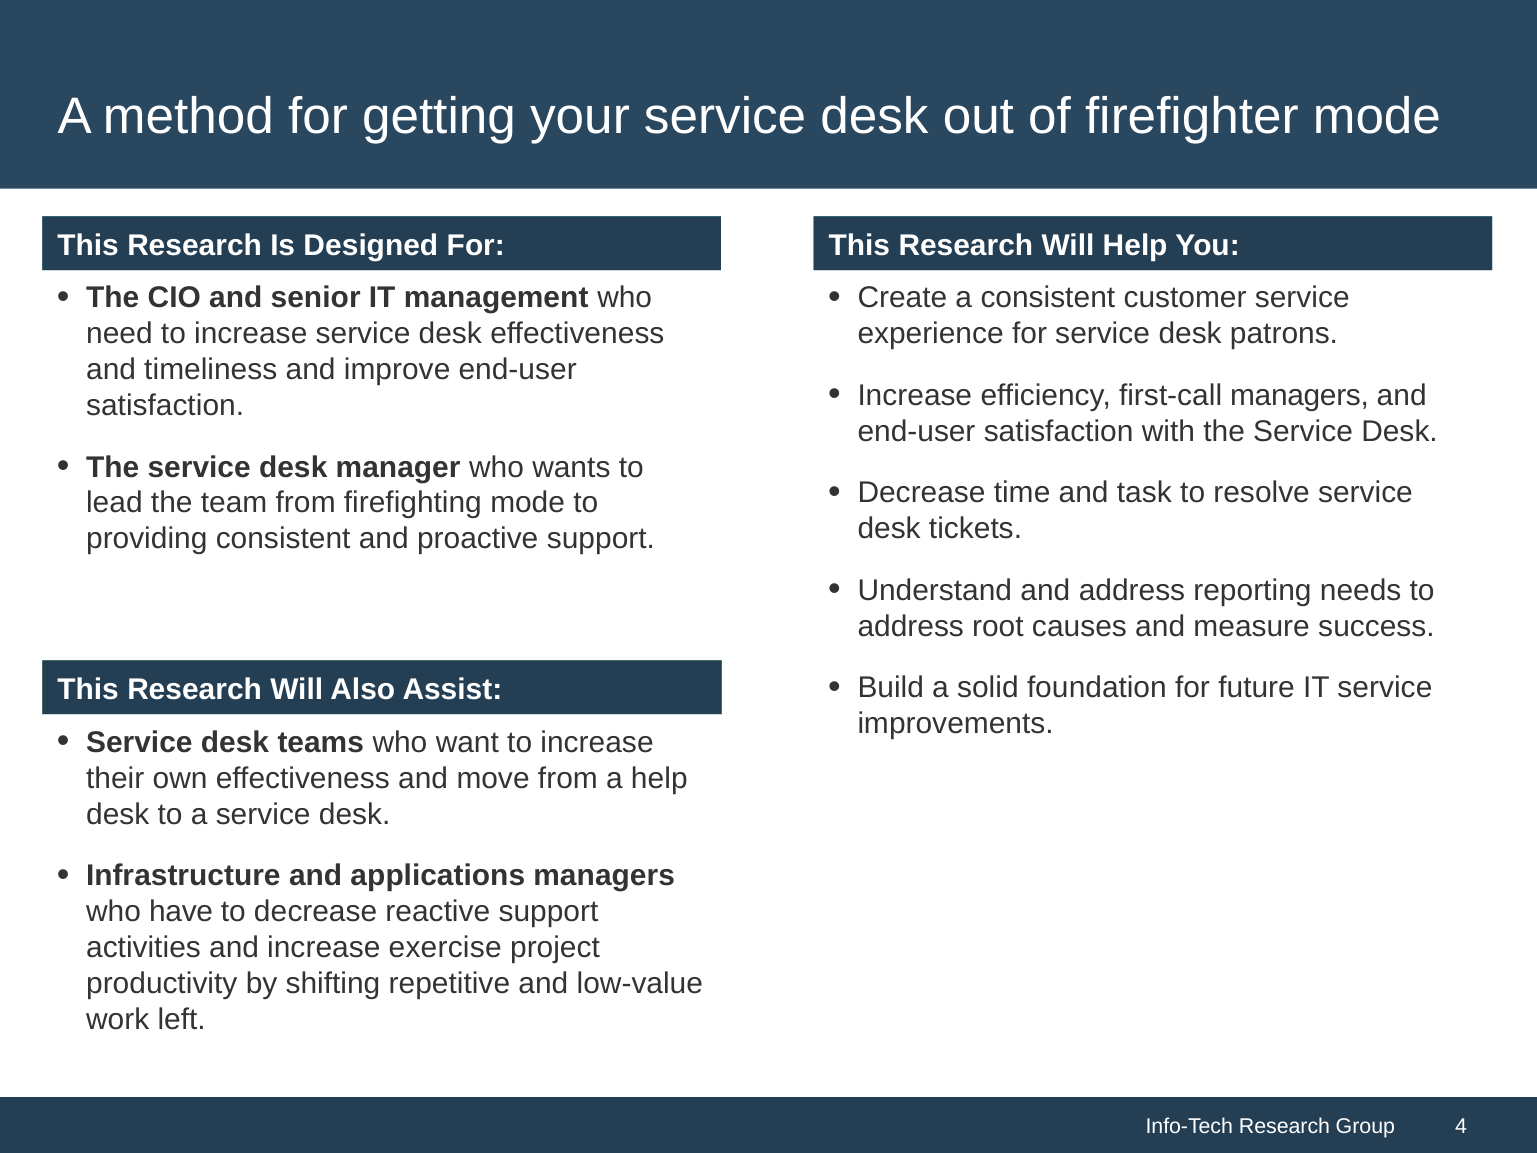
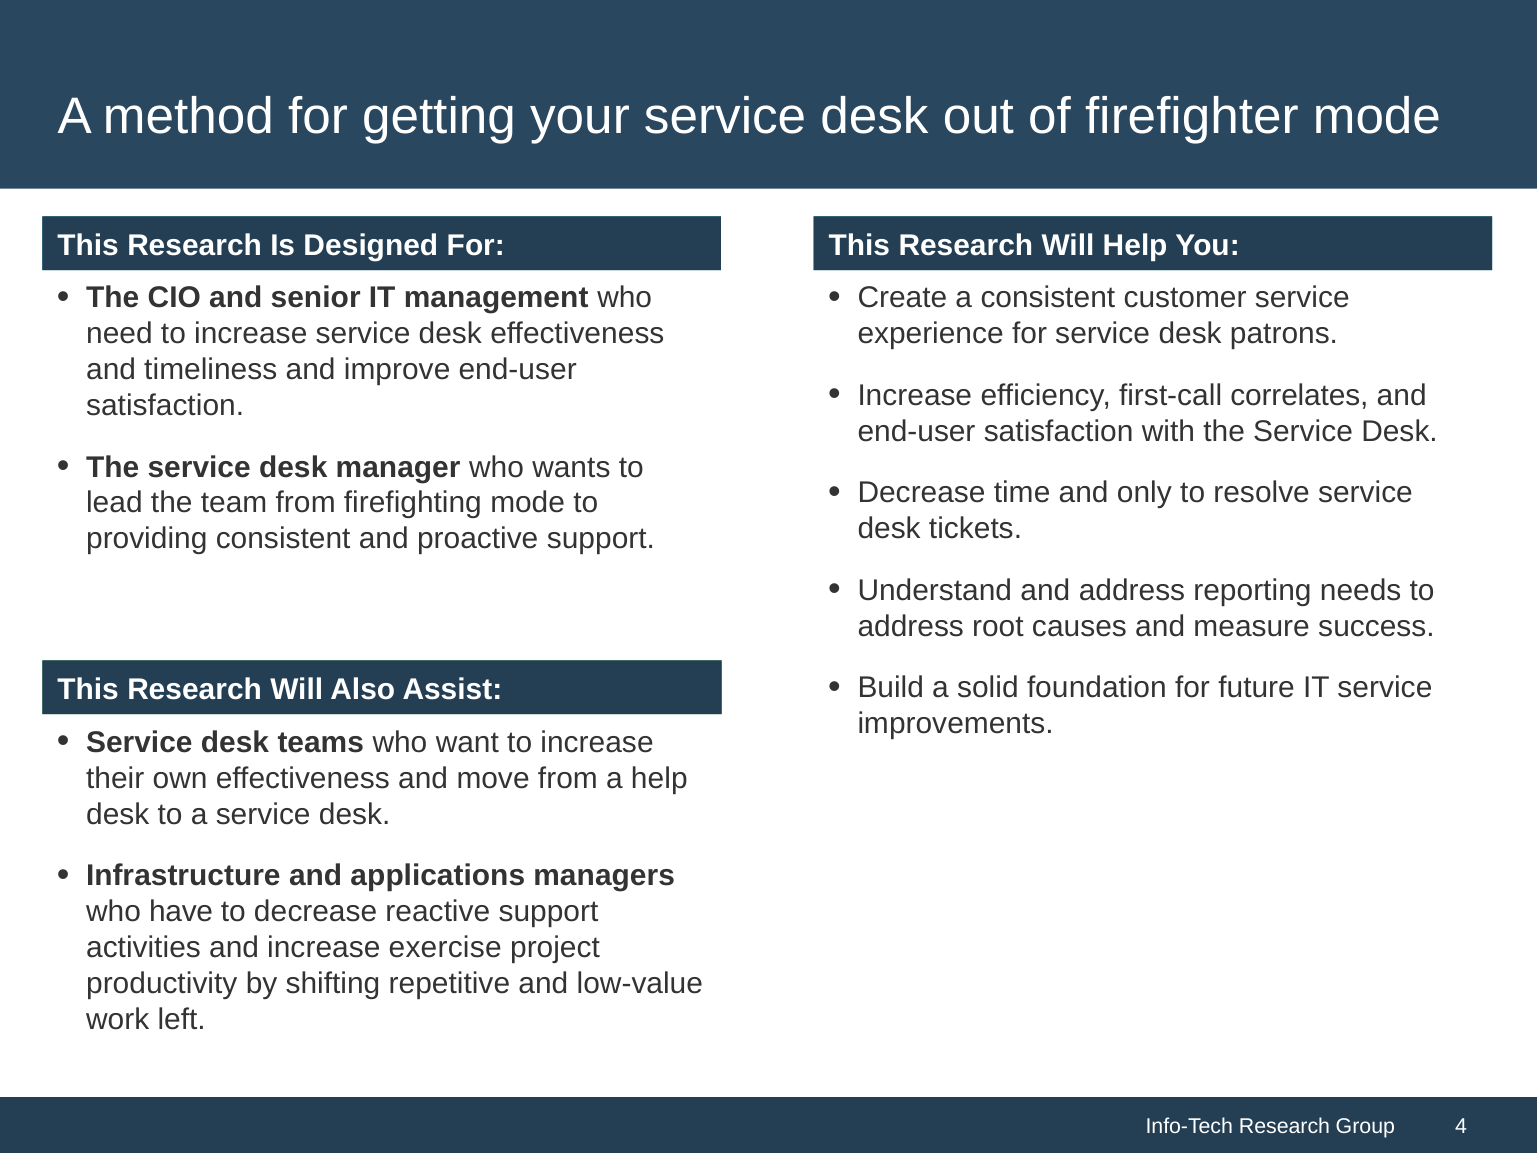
first-call managers: managers -> correlates (1299, 395)
task: task -> only (1144, 493)
